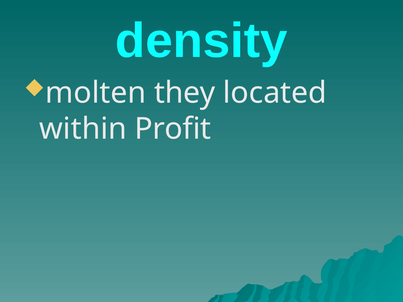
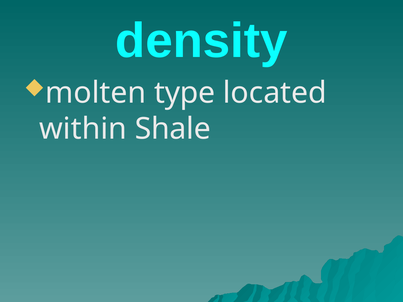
they: they -> type (185, 93)
Profit: Profit -> Shale (173, 129)
